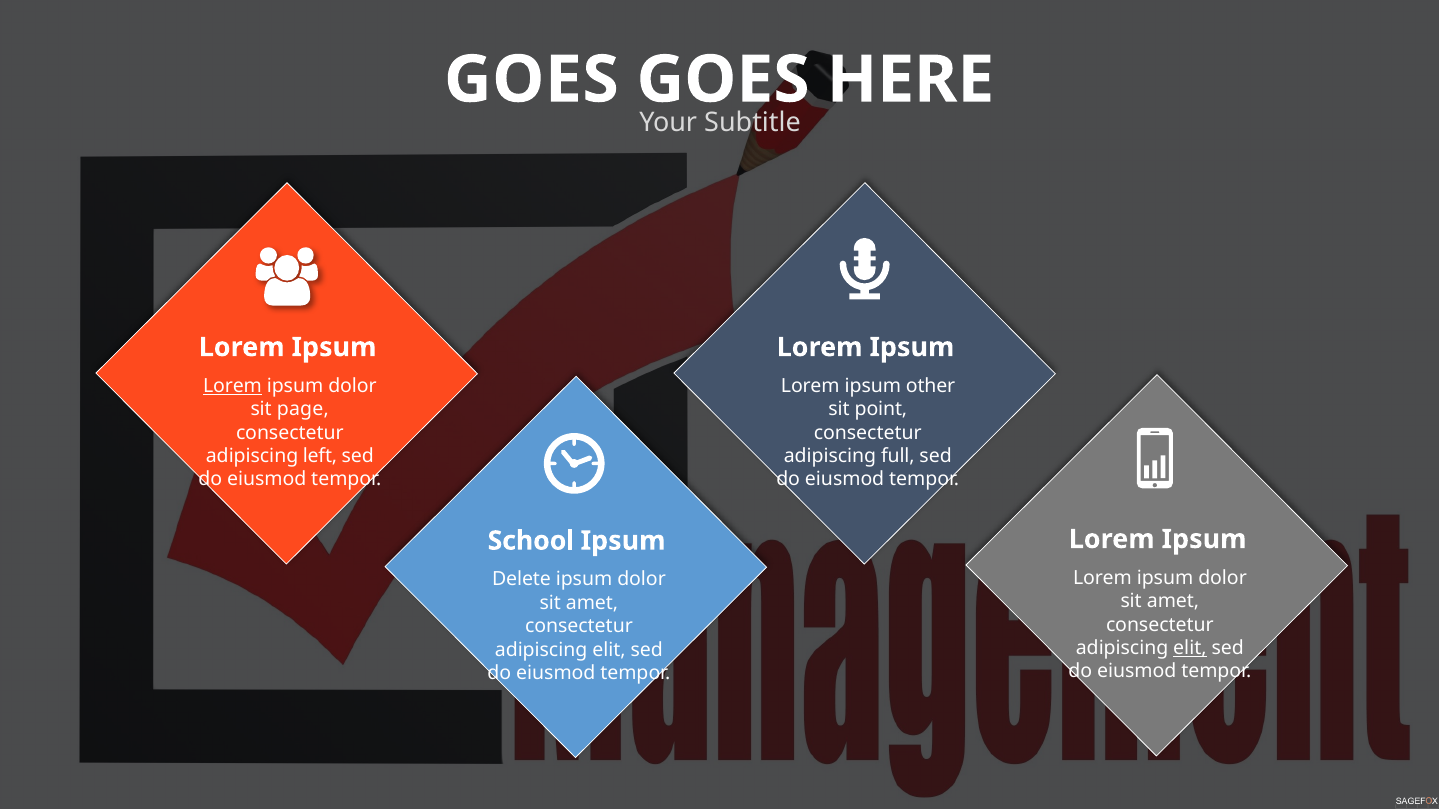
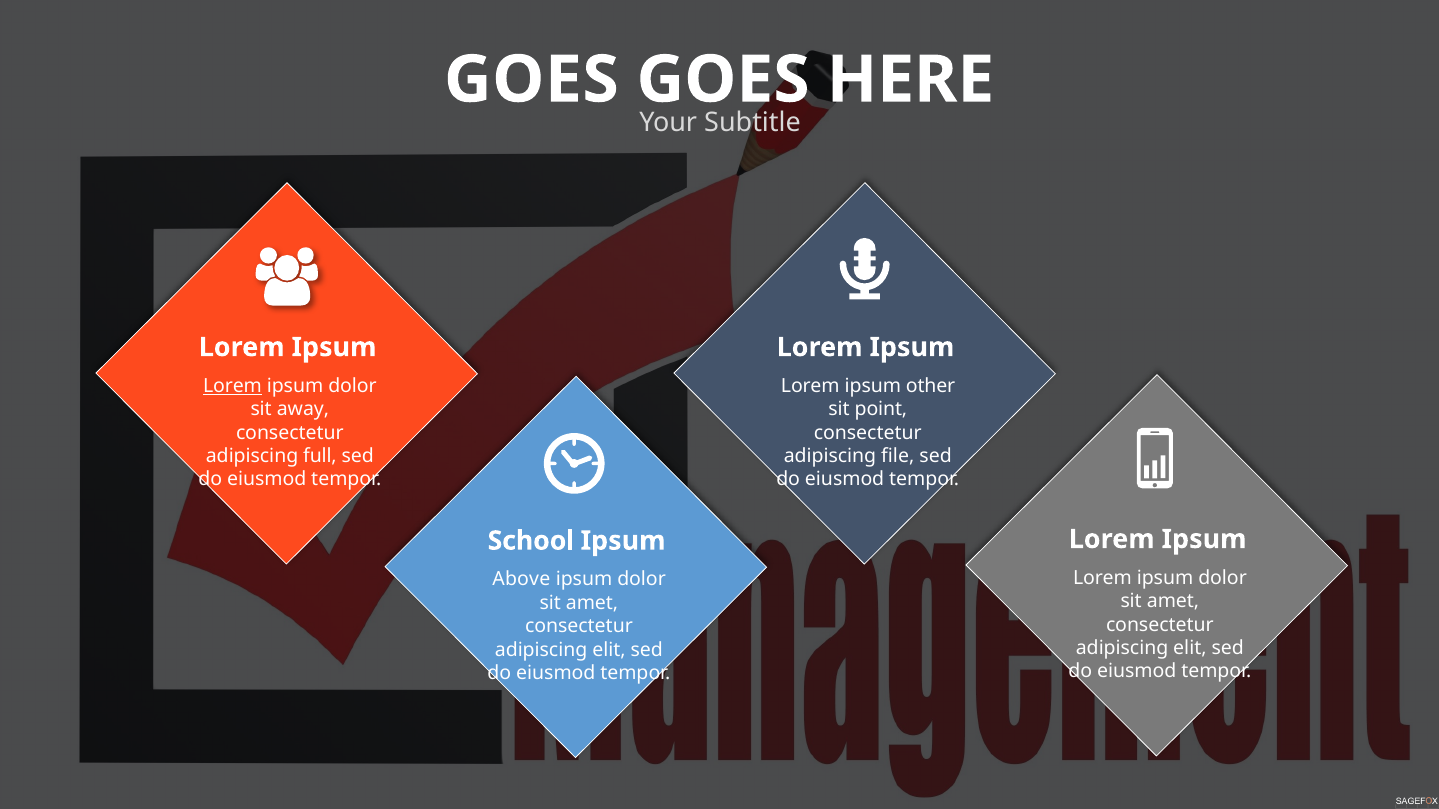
page: page -> away (303, 409)
left: left -> full (320, 456)
full: full -> file (898, 456)
Delete: Delete -> Above (521, 580)
elit underline: present -> none (1190, 648)
